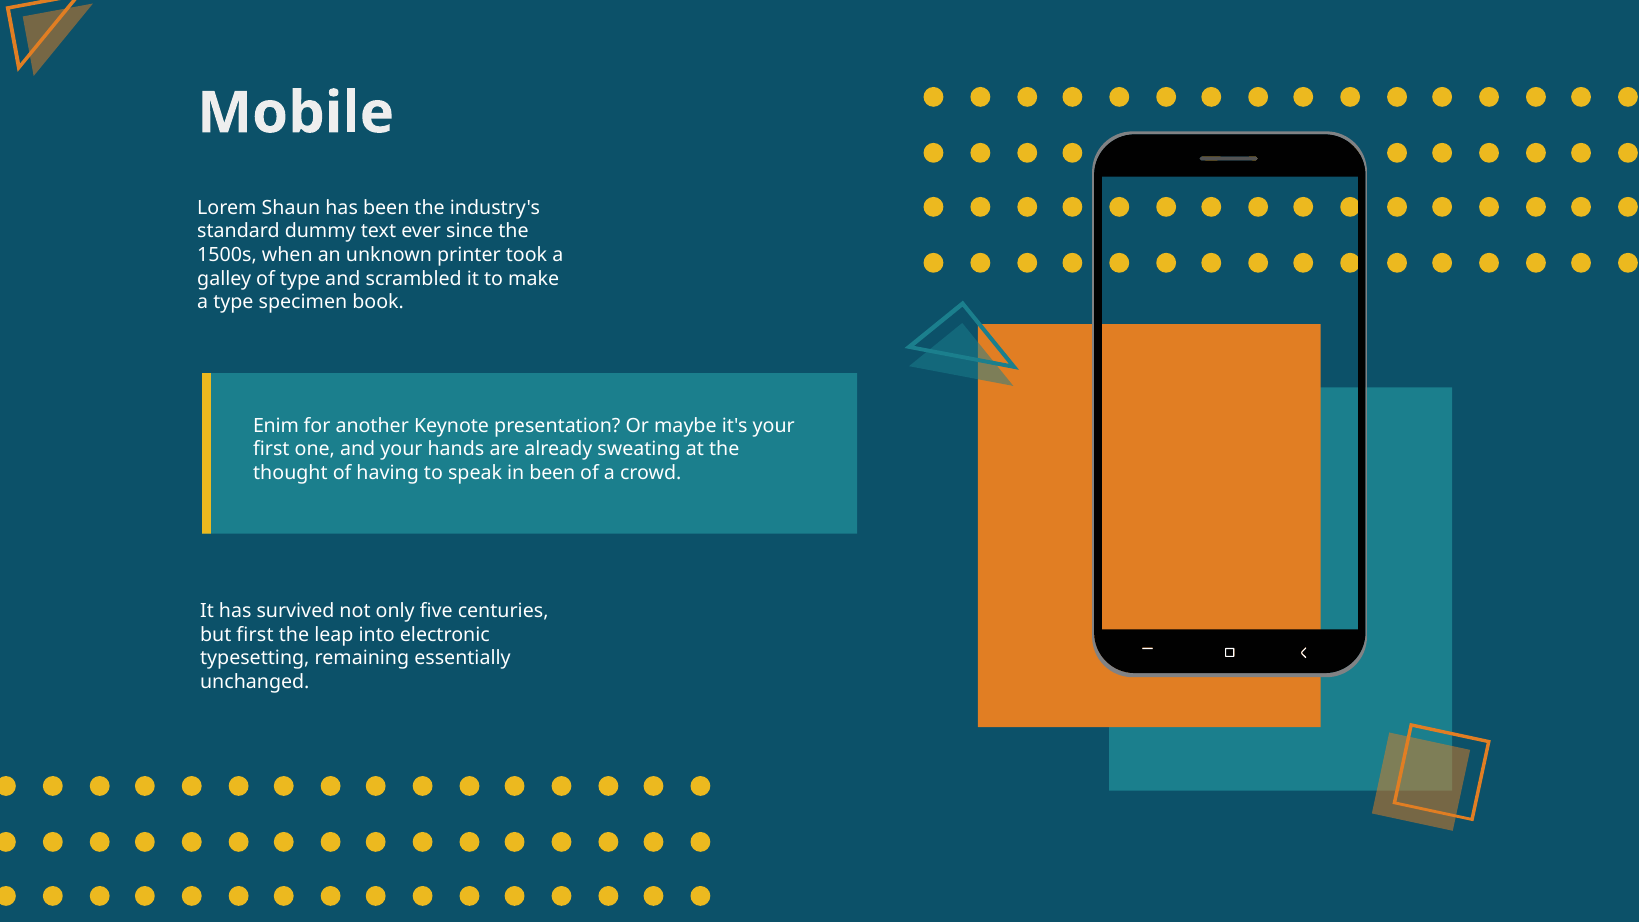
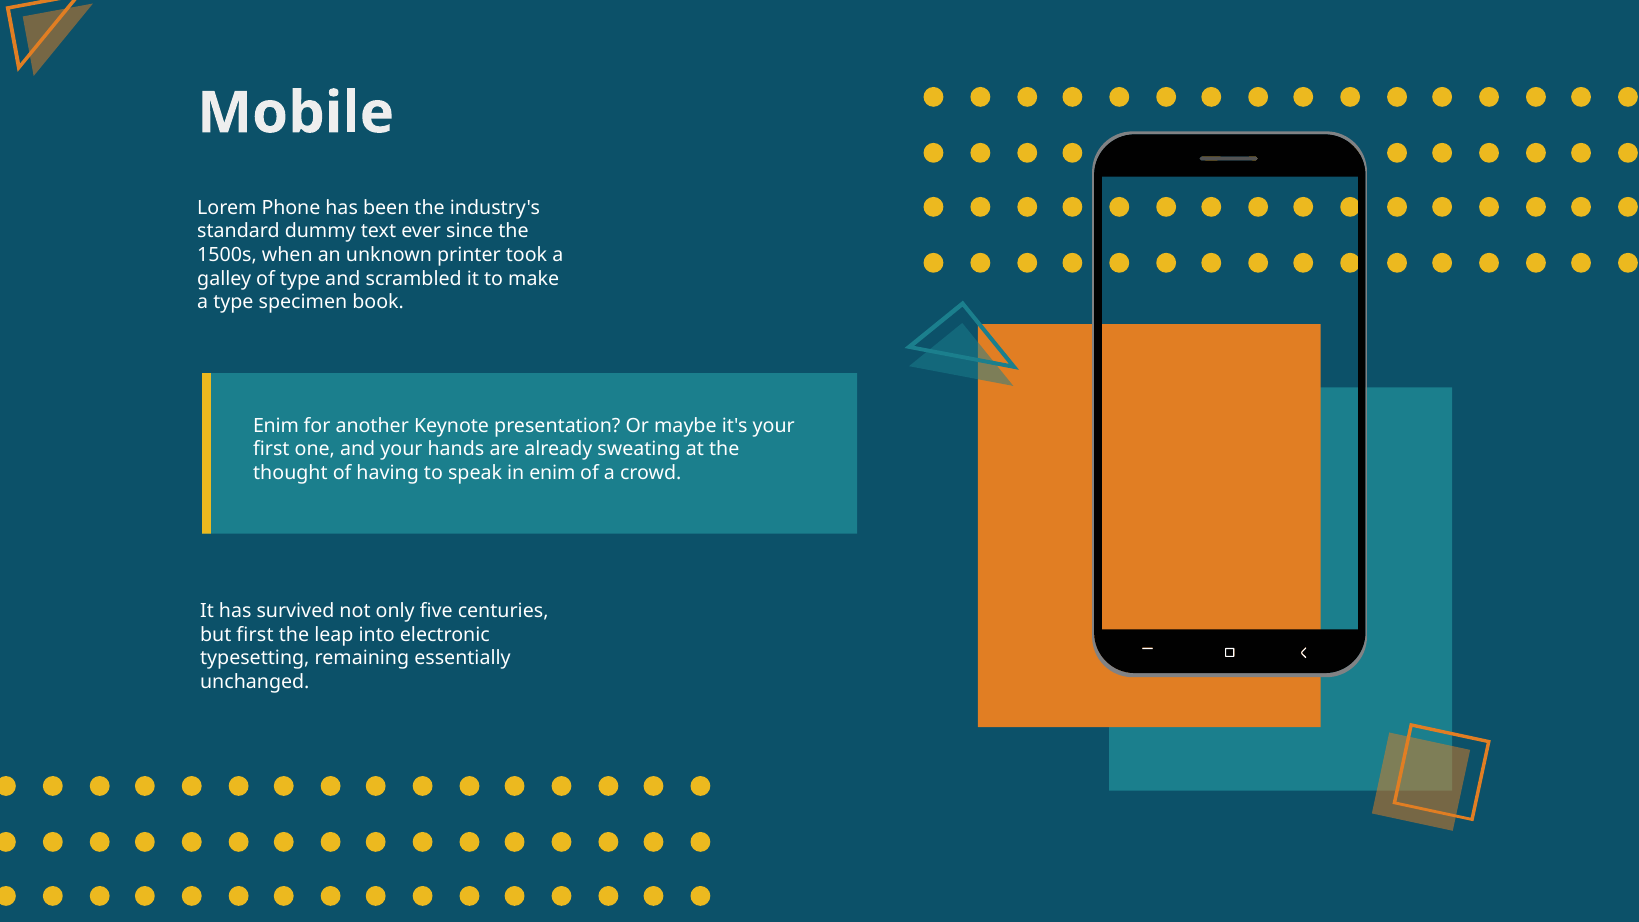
Shaun: Shaun -> Phone (291, 208)
in been: been -> enim (552, 473)
